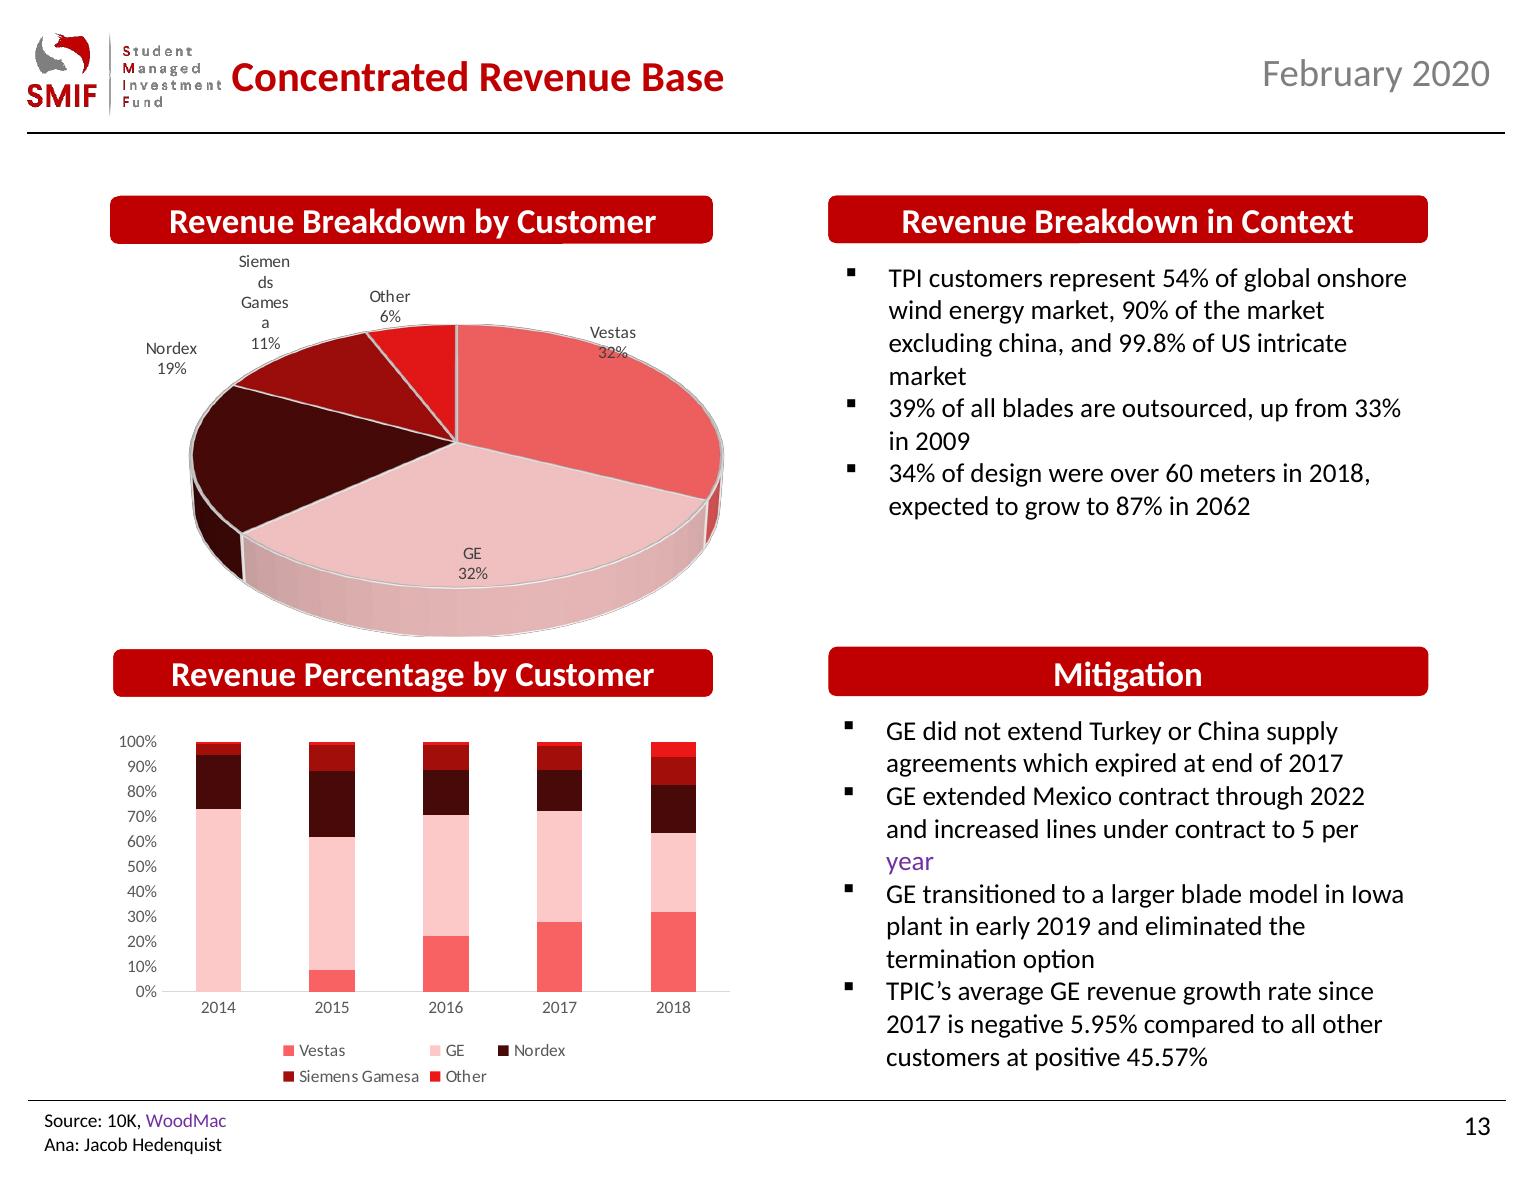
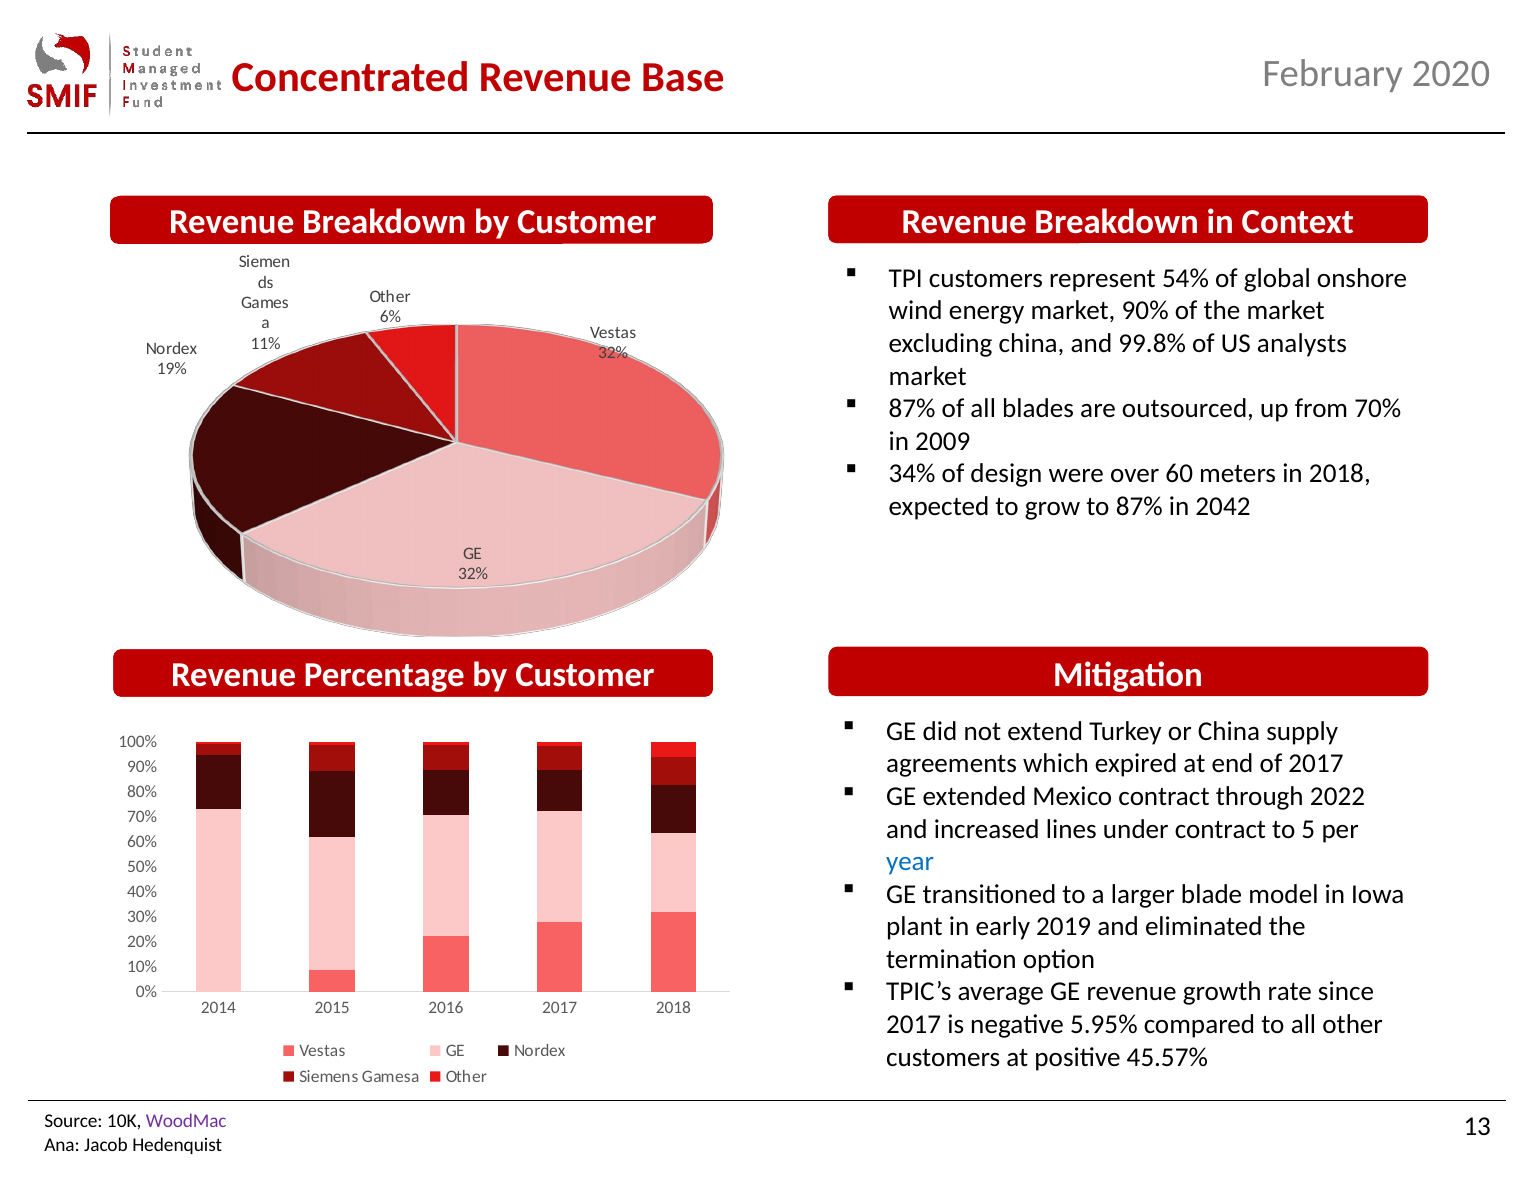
intricate: intricate -> analysts (1302, 343)
39%: 39% -> 87% (912, 409)
from 33%: 33% -> 70% (1378, 409)
2062: 2062 -> 2042 (1223, 506)
year colour: purple -> blue (910, 861)
